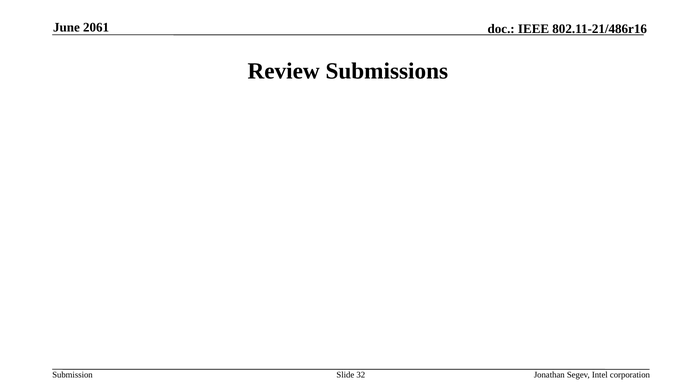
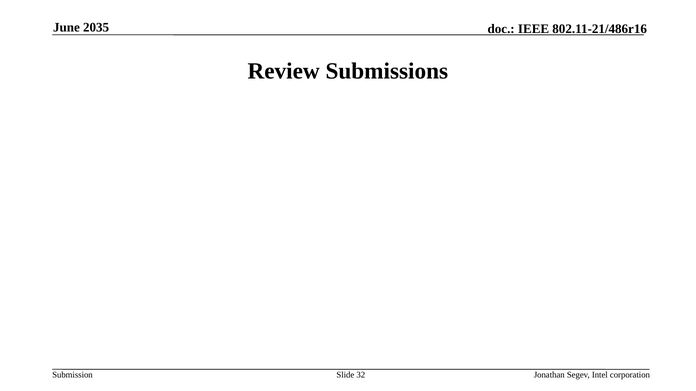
2061: 2061 -> 2035 (96, 28)
